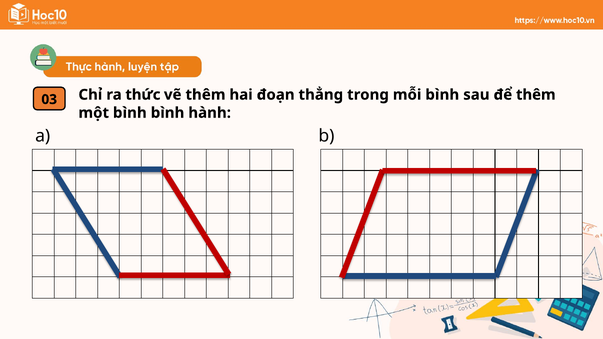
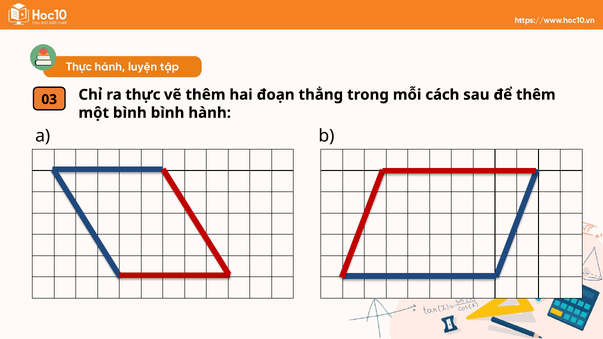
thức: thức -> thực (143, 95)
mỗi bình: bình -> cách (442, 95)
